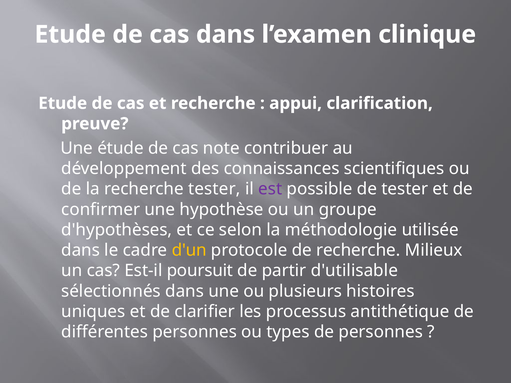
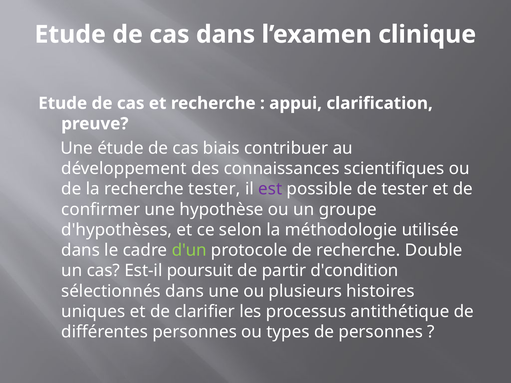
note: note -> biais (221, 148)
d'un colour: yellow -> light green (189, 250)
Milieux: Milieux -> Double (434, 250)
d'utilisable: d'utilisable -> d'condition (354, 271)
